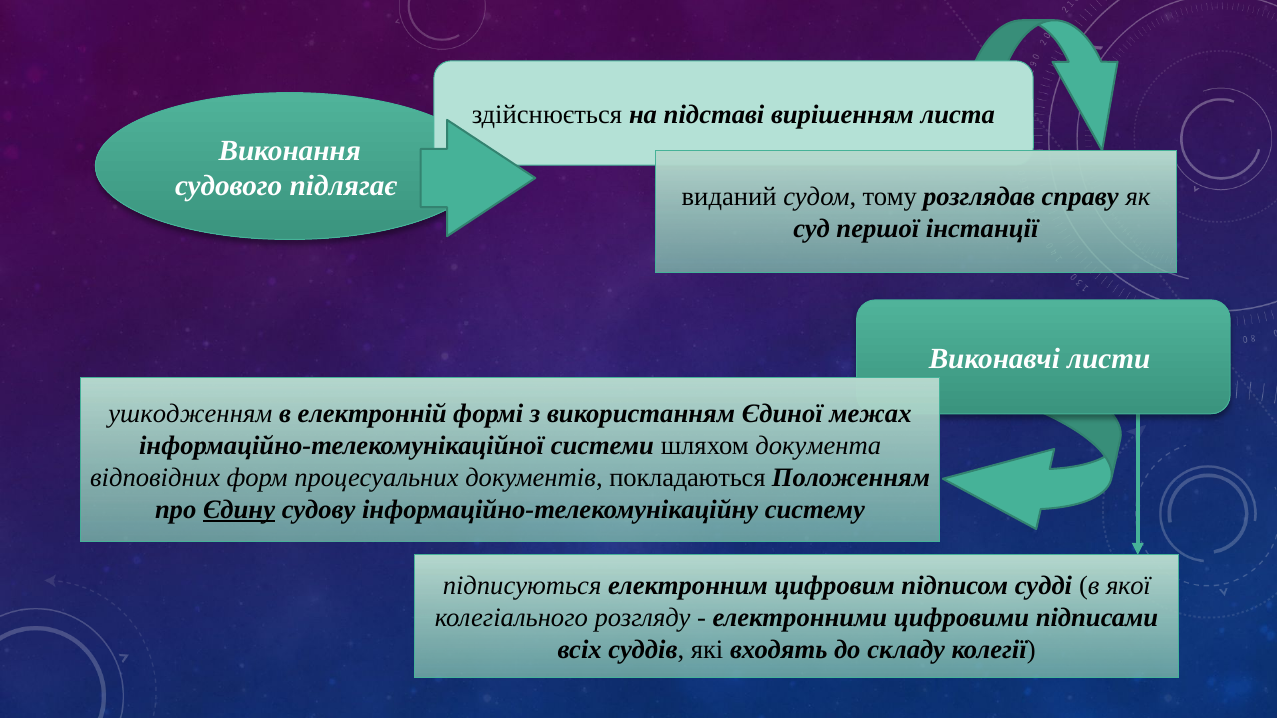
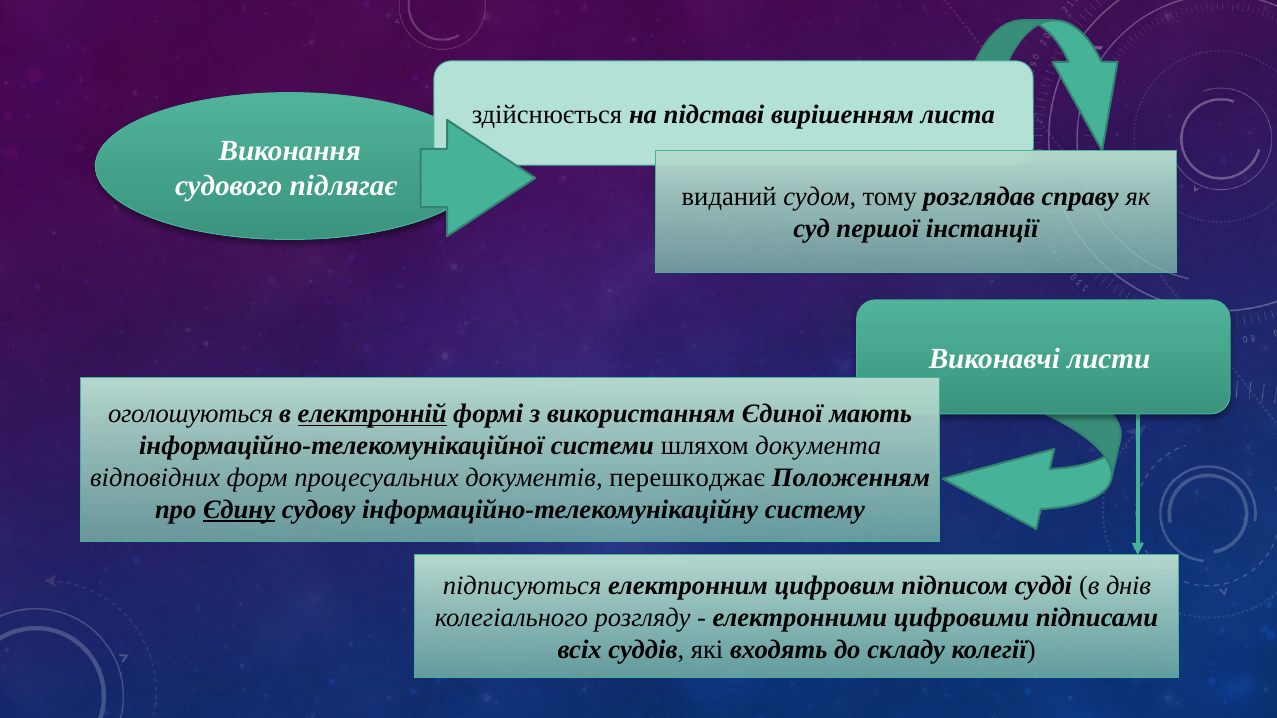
ушкодженням: ушкодженням -> оголошуються (191, 414)
електронній underline: none -> present (372, 414)
межах: межах -> мають (871, 414)
покладаються: покладаються -> перешкоджає (687, 478)
якої: якої -> днів (1128, 586)
